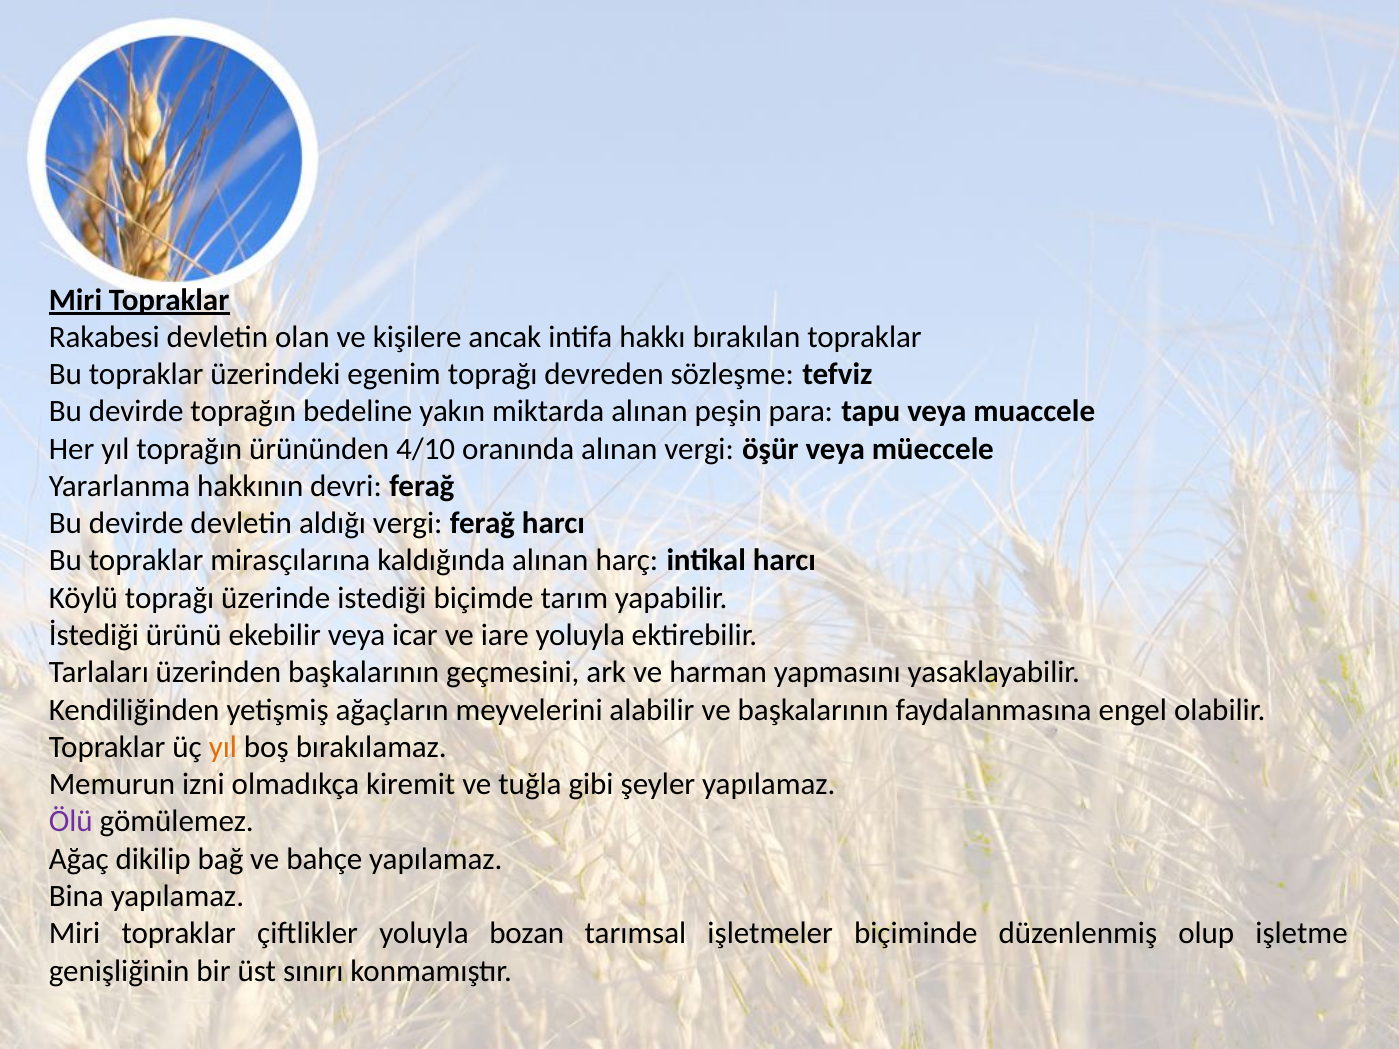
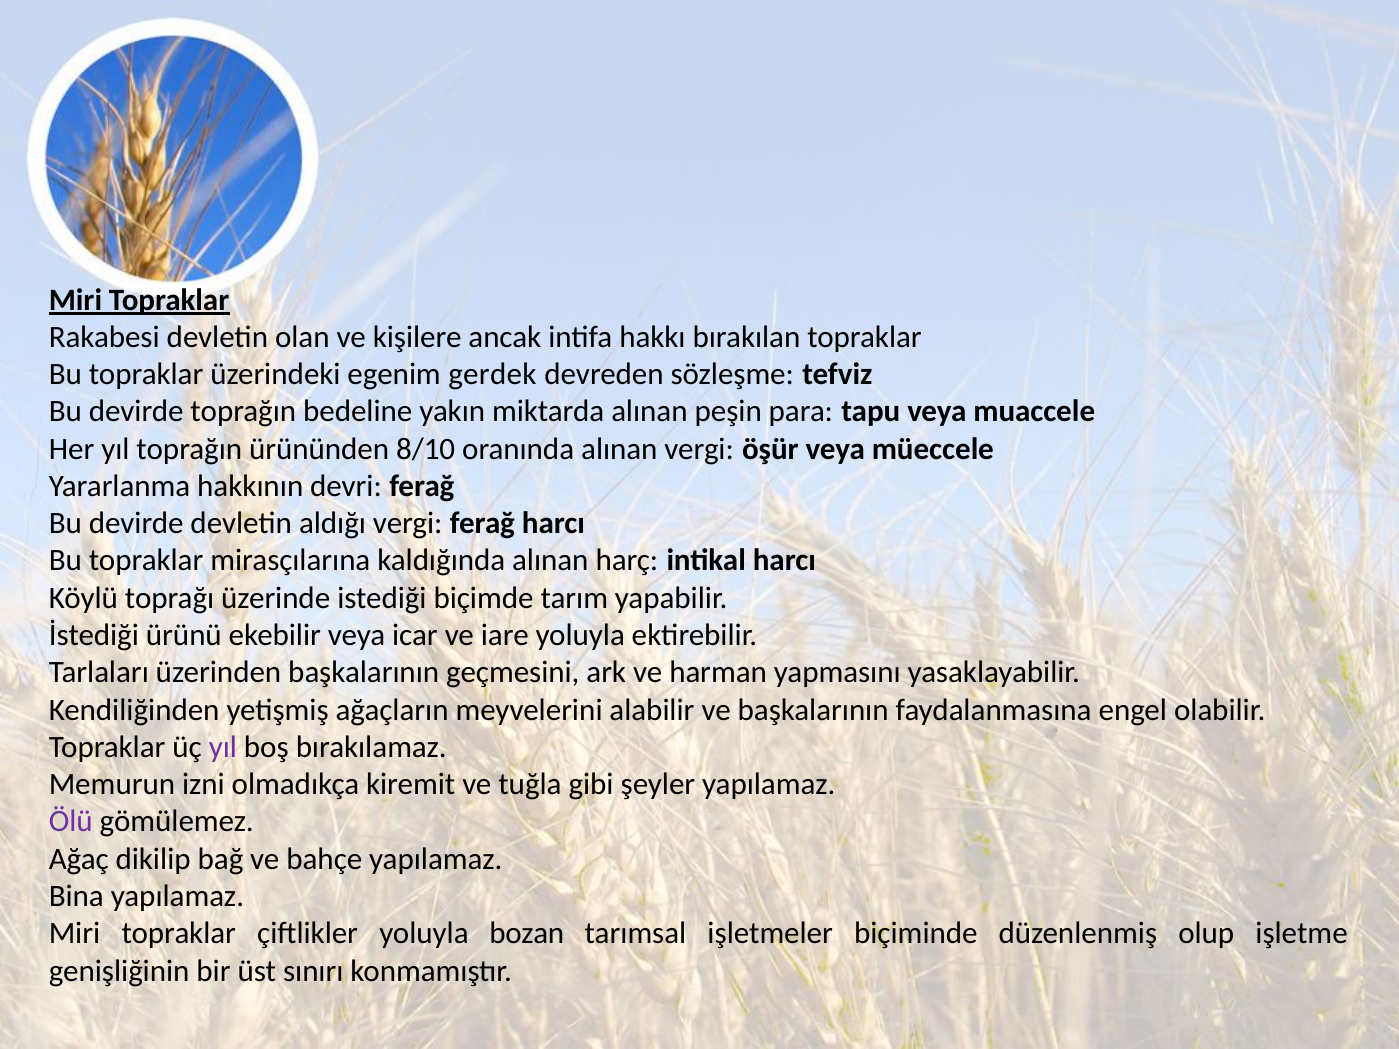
egenim toprağı: toprağı -> gerdek (492, 374)
4/10: 4/10 -> 8/10 (426, 449)
yıl colour: orange -> purple (223, 747)
